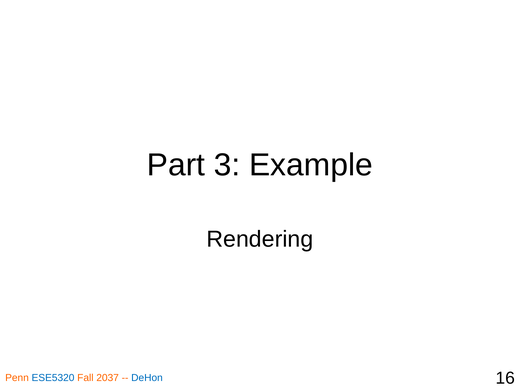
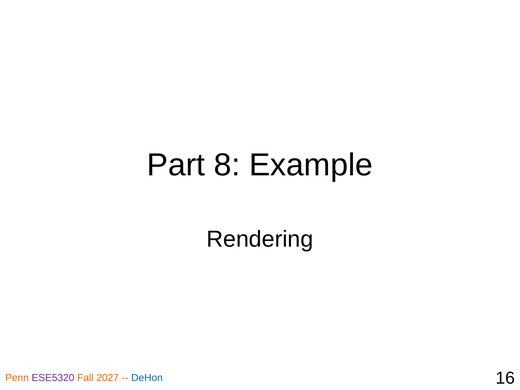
3: 3 -> 8 (227, 165)
ESE5320 colour: blue -> purple (53, 378)
2037: 2037 -> 2027 (108, 378)
